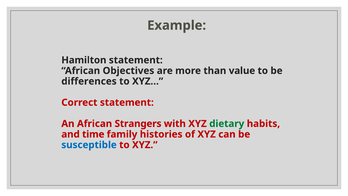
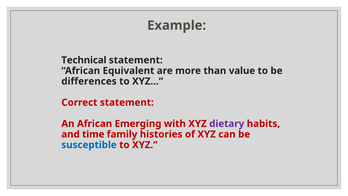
Hamilton: Hamilton -> Technical (84, 60)
Objectives: Objectives -> Equivalent (128, 71)
Strangers: Strangers -> Emerging (138, 124)
dietary colour: green -> purple (227, 124)
